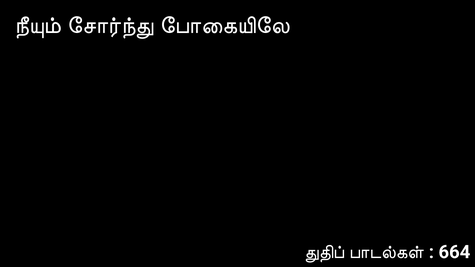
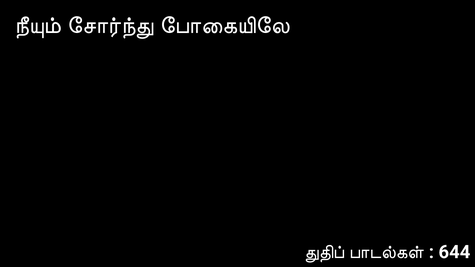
664: 664 -> 644 (454, 252)
